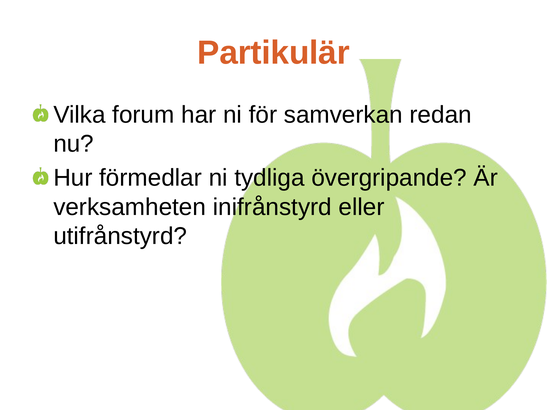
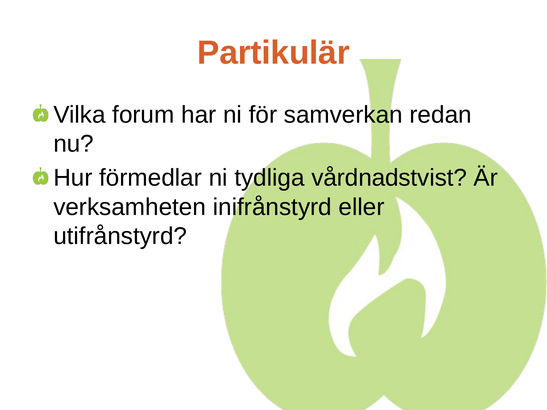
övergripande: övergripande -> vårdnadstvist (389, 178)
